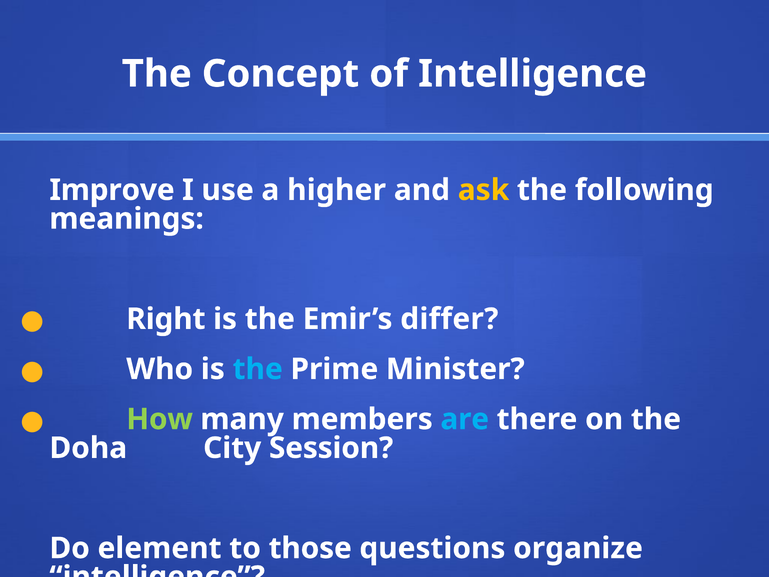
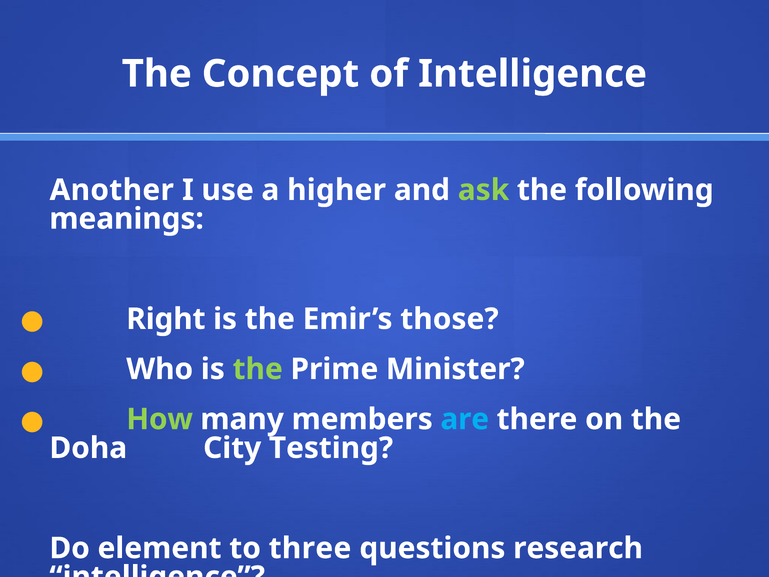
Improve: Improve -> Another (112, 190)
ask colour: yellow -> light green (483, 190)
differ: differ -> those (449, 319)
the colour: light blue -> light green (258, 369)
Session: Session -> Testing (331, 448)
those: those -> three (310, 548)
organize: organize -> research (578, 548)
